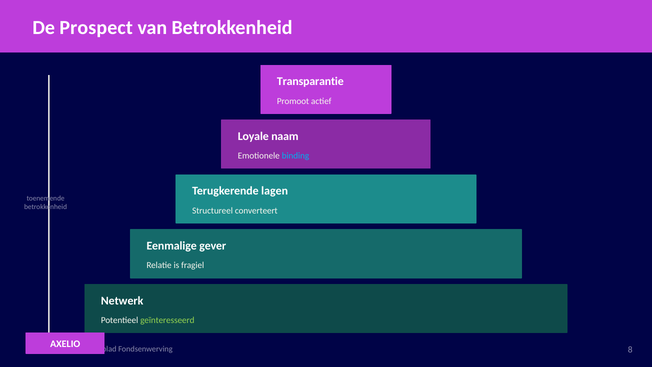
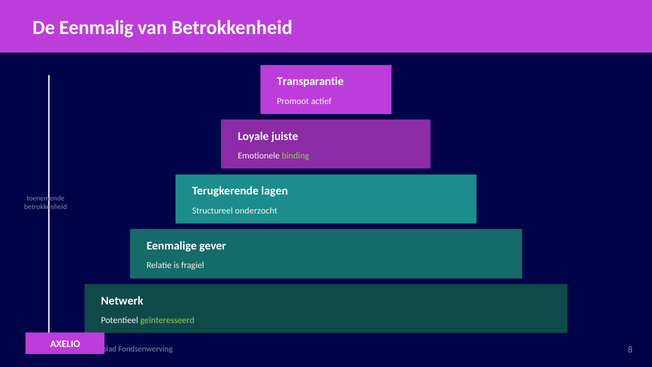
Prospect: Prospect -> Eenmalig (96, 27)
naam: naam -> juiste (285, 136)
binding colour: light blue -> light green (295, 156)
converteert: converteert -> onderzocht (256, 211)
